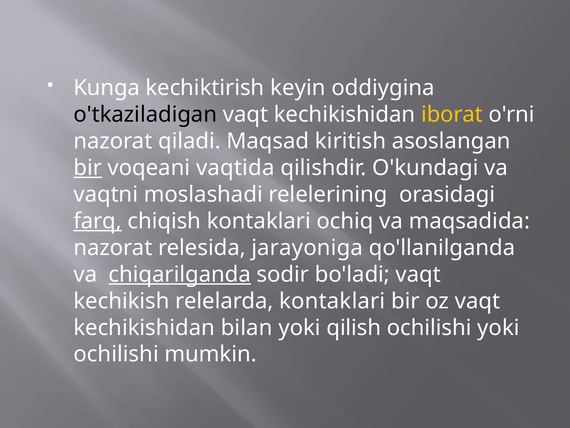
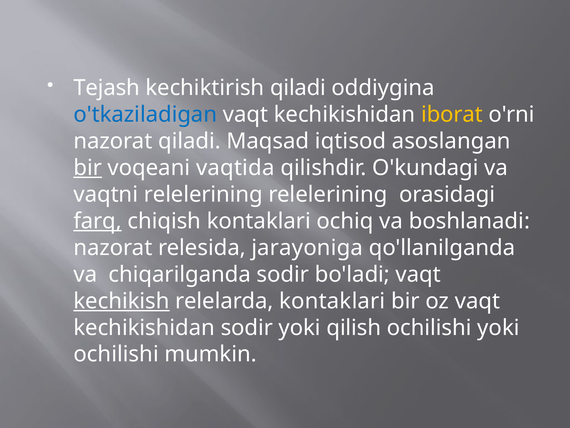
Kunga: Kunga -> Tejash (107, 88)
kechiktirish keyin: keyin -> qiladi (298, 88)
o'tkaziladigan colour: black -> blue (145, 114)
kiritish: kiritish -> iqtisod (351, 141)
vaqtni moslashadi: moslashadi -> relelerining (203, 194)
maqsadida: maqsadida -> boshlanadi (469, 221)
chiqarilganda underline: present -> none (180, 274)
kechikish underline: none -> present (121, 301)
kechikishidan bilan: bilan -> sodir (247, 327)
